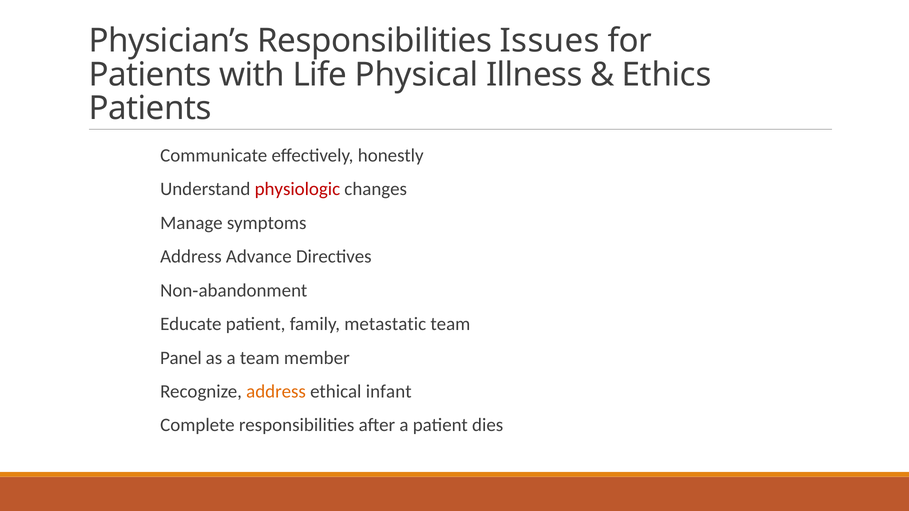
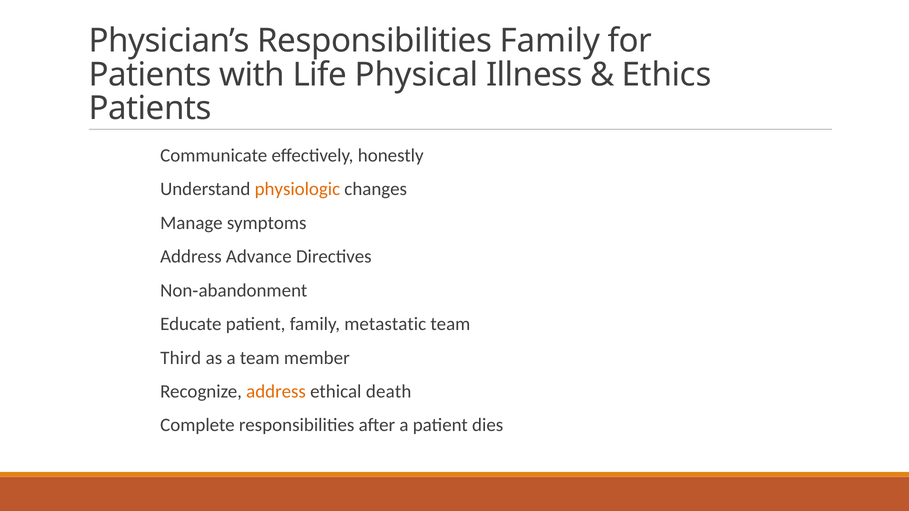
Responsibilities Issues: Issues -> Family (550, 41)
physiologic colour: red -> orange (297, 189)
Panel: Panel -> Third (181, 358)
infant: infant -> death (389, 392)
